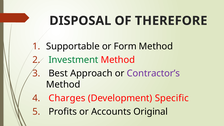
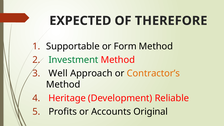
DISPOSAL: DISPOSAL -> EXPECTED (80, 21)
Best: Best -> Well (58, 73)
Contractor’s colour: purple -> orange (153, 73)
Charges: Charges -> Heritage (67, 98)
Specific: Specific -> Reliable (172, 98)
